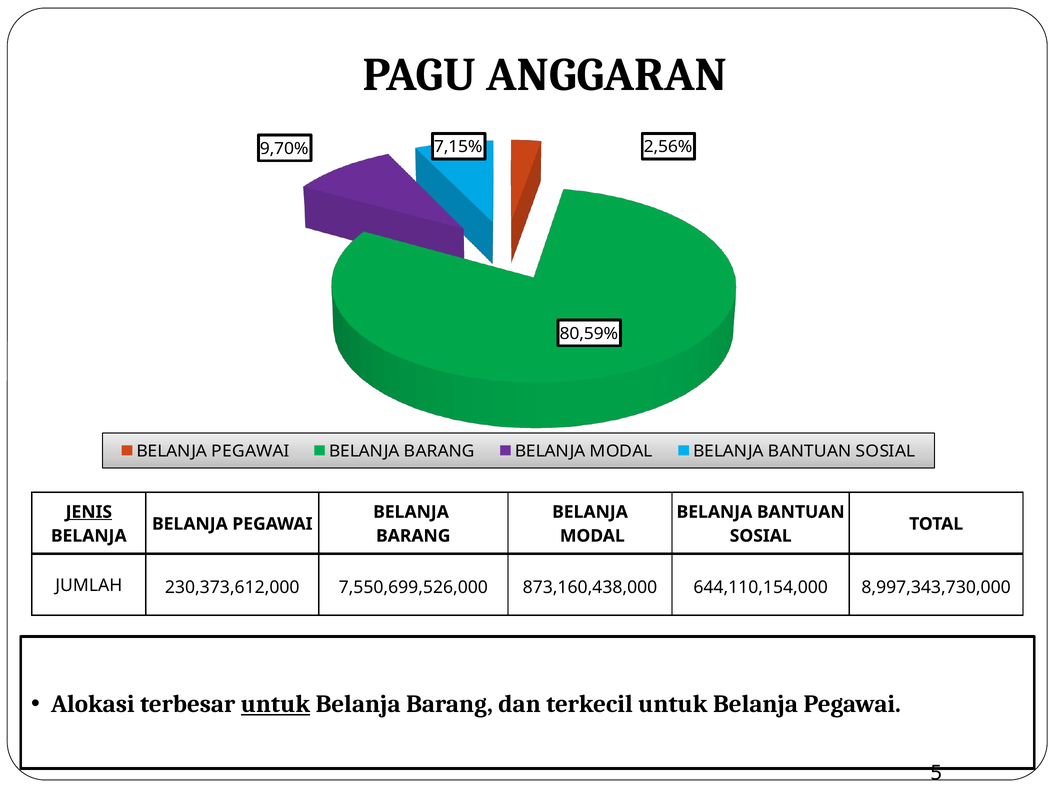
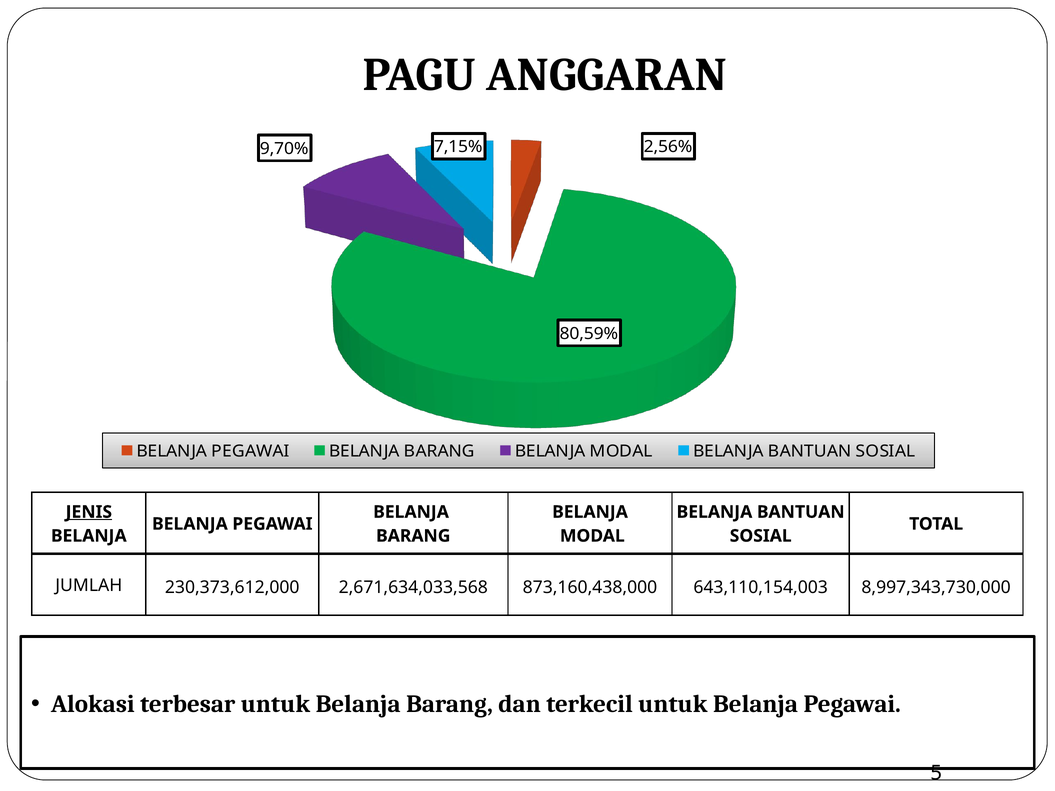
7,550,699,526,000: 7,550,699,526,000 -> 2,671,634,033,568 (413, 587)
644,110,154,000: 644,110,154,000 -> 643,110,154,003 (761, 587)
untuk underline: present -> none (275, 704)
